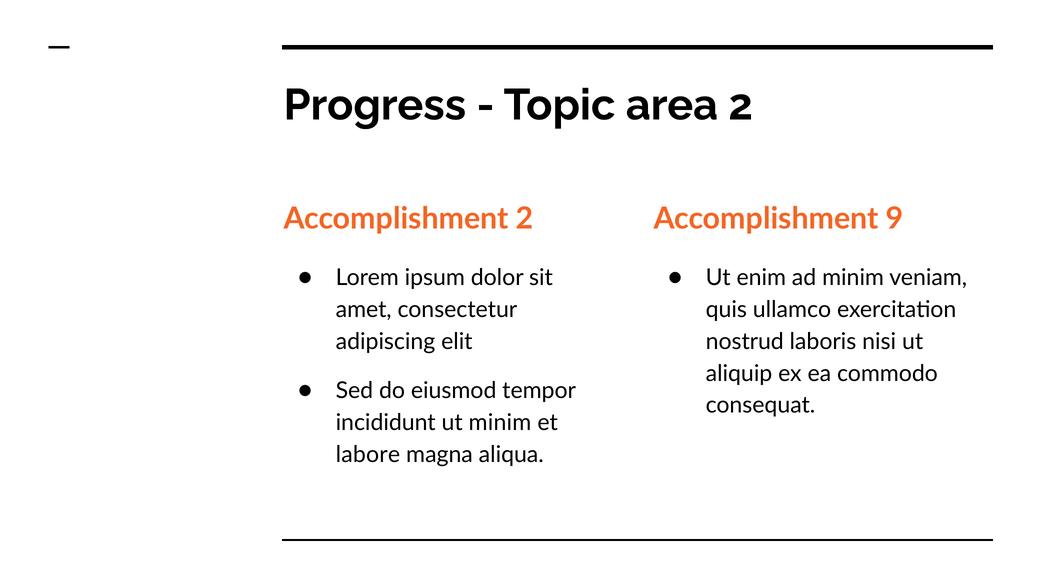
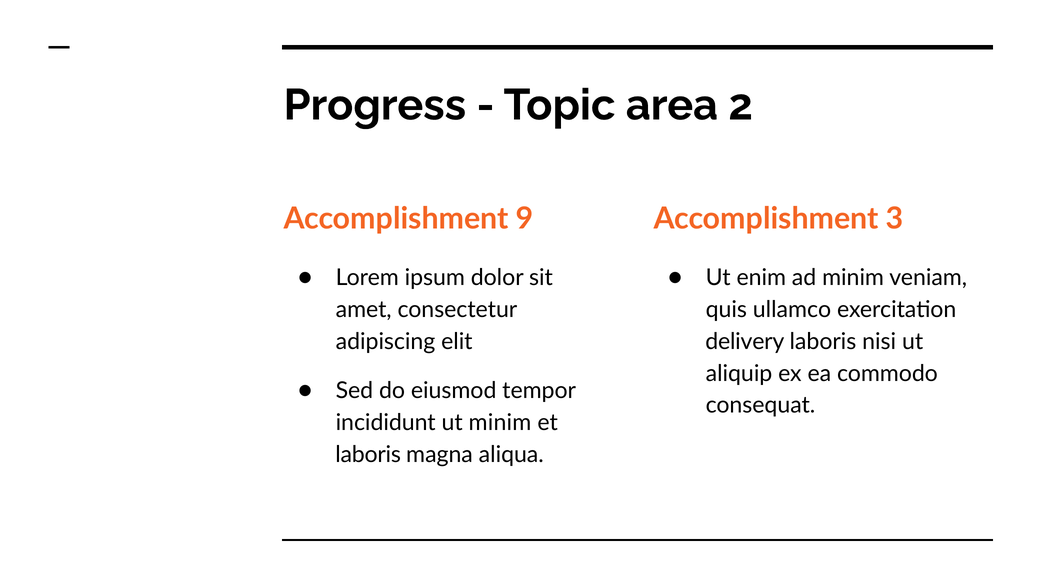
Accomplishment 2: 2 -> 9 (525, 219)
9: 9 -> 3 (895, 219)
nostrud: nostrud -> delivery (745, 341)
labore: labore -> laboris (368, 454)
